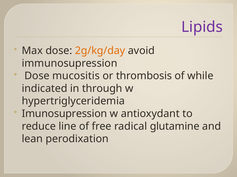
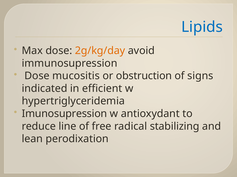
Lipids colour: purple -> blue (202, 27)
thrombosis: thrombosis -> obstruction (144, 76)
while: while -> signs (200, 76)
through: through -> efficient (102, 89)
glutamine: glutamine -> stabilizing (175, 127)
